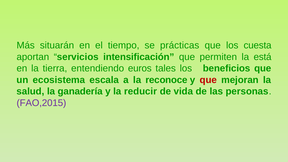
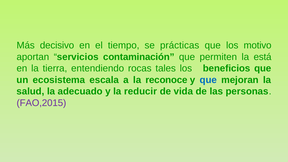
situarán: situarán -> decisivo (57, 45)
cuesta: cuesta -> motivo (258, 45)
intensificación: intensificación -> contaminación (139, 57)
euros: euros -> rocas (140, 68)
que colour: red -> blue (208, 80)
ganadería: ganadería -> adecuado (80, 91)
